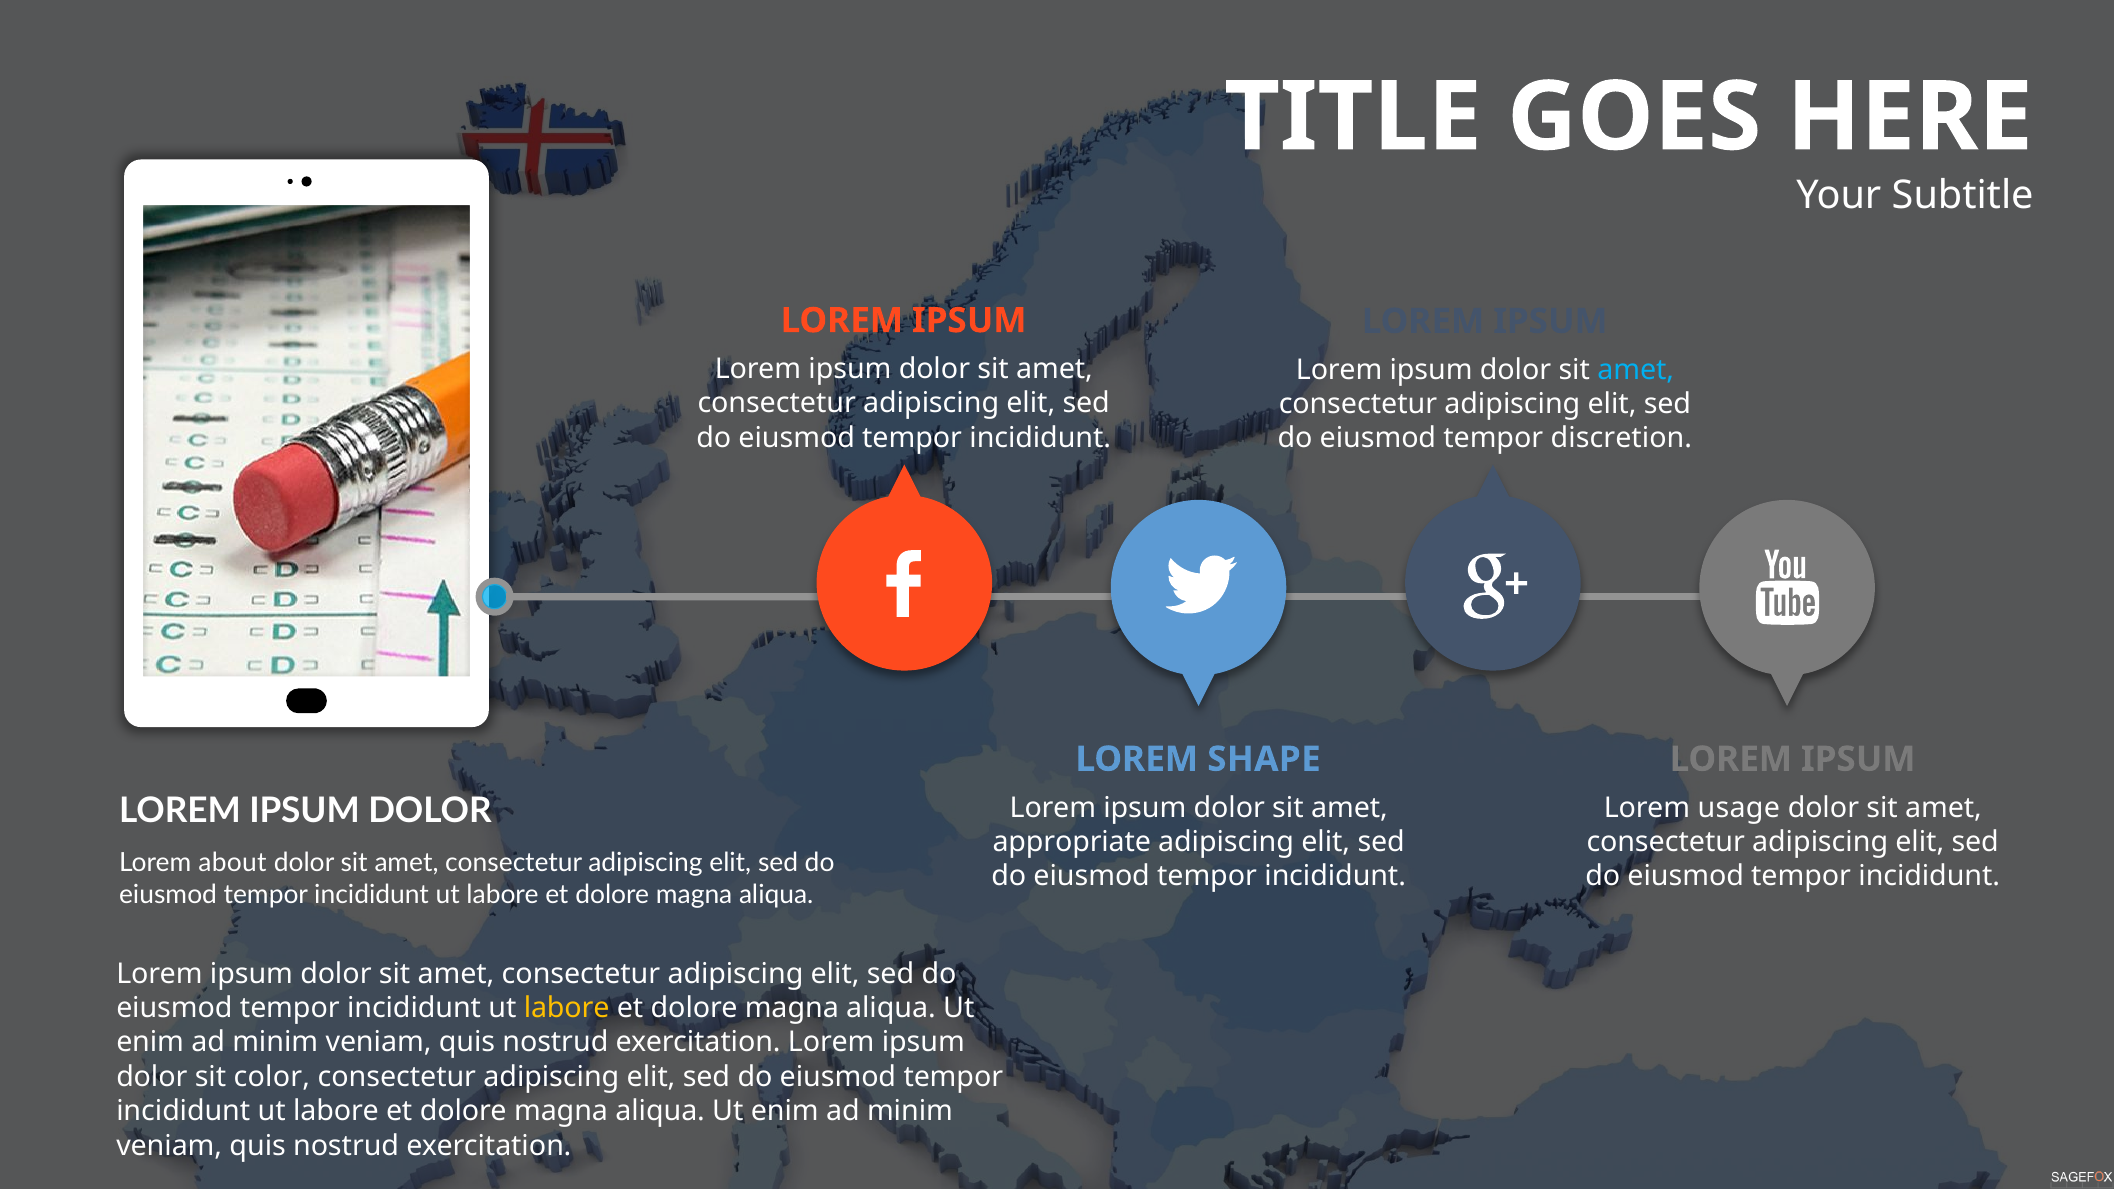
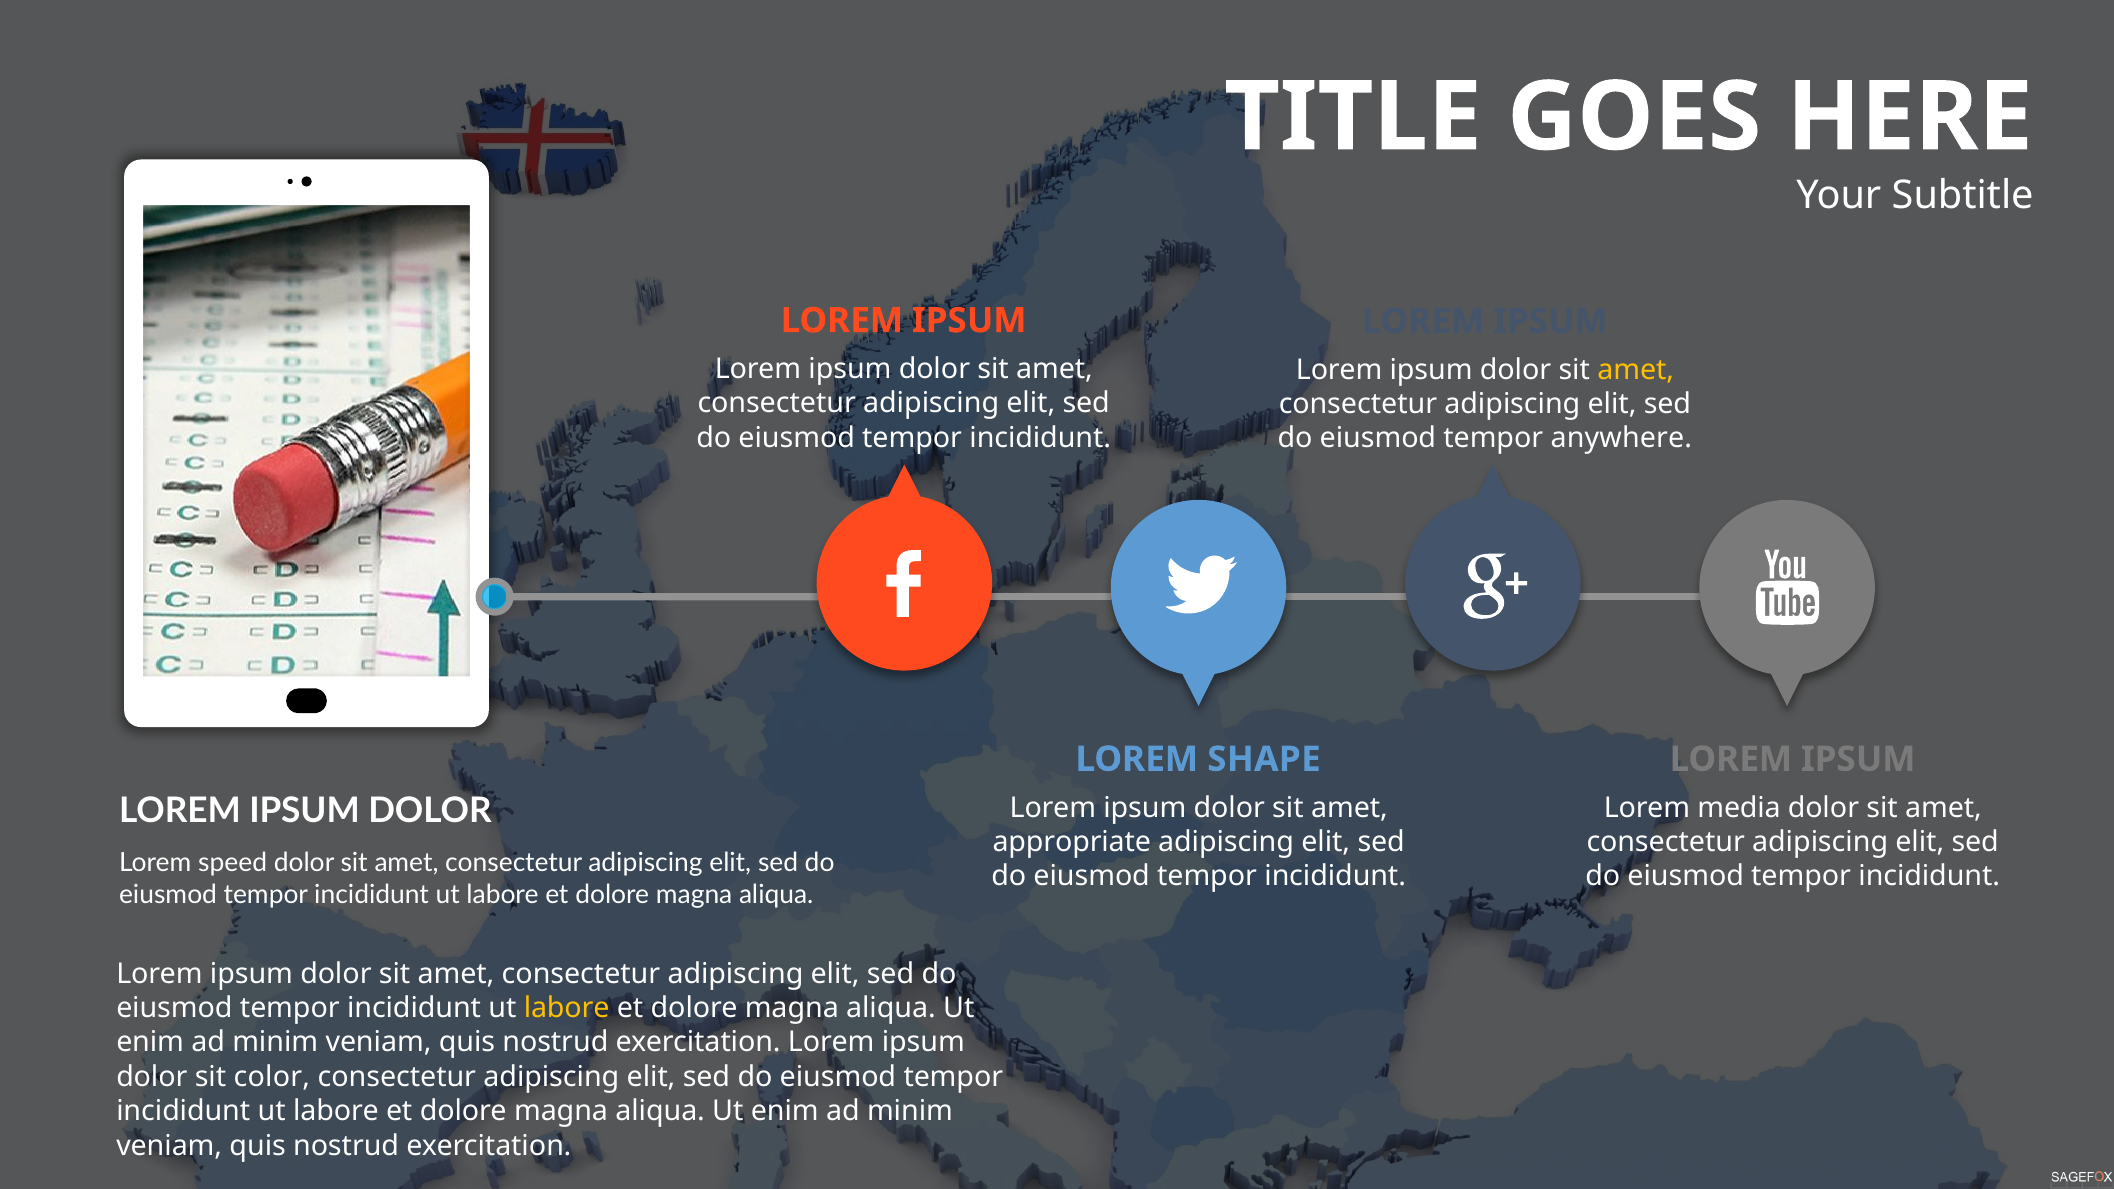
amet colour: light blue -> yellow (1636, 370)
discretion: discretion -> anywhere (1621, 439)
usage: usage -> media (1739, 808)
about: about -> speed (233, 863)
